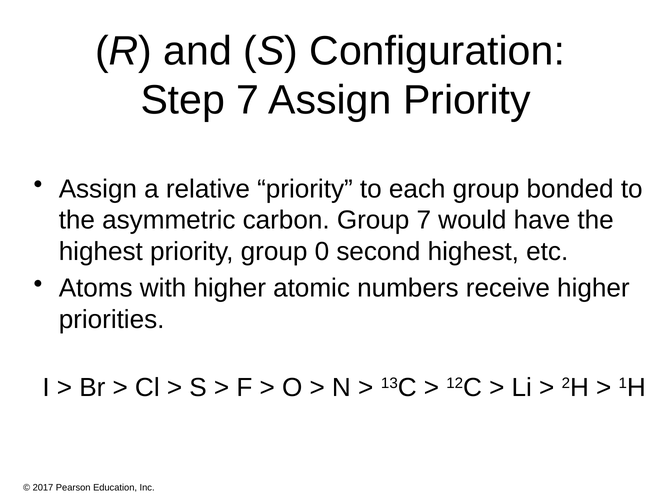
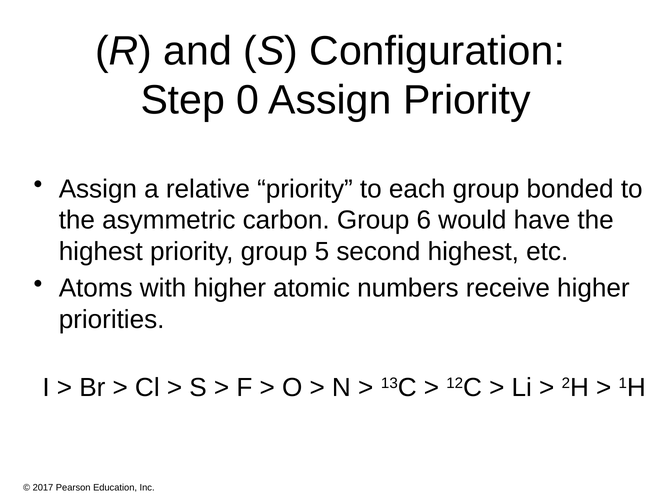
Step 7: 7 -> 0 (248, 100)
Group 7: 7 -> 6 (424, 220)
0: 0 -> 5 (322, 252)
